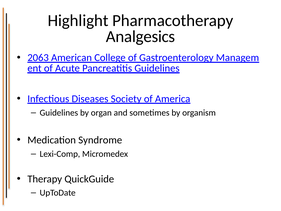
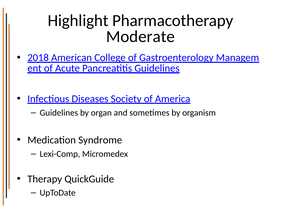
Analgesics: Analgesics -> Moderate (140, 37)
2063: 2063 -> 2018 (38, 58)
